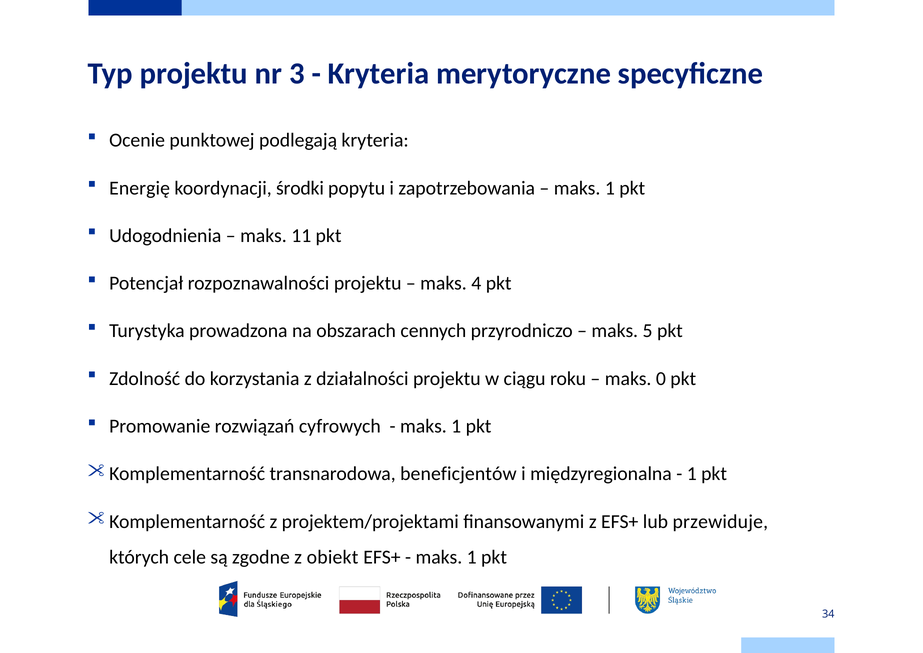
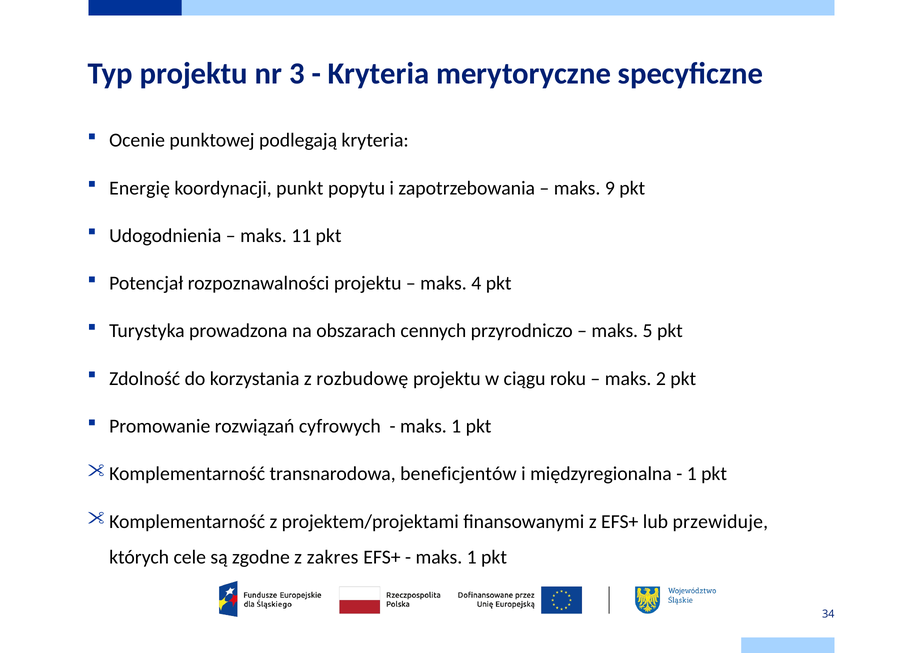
środki: środki -> punkt (300, 188)
1: 1 -> 9 (610, 188)
działalności: działalności -> rozbudowę (362, 378)
0: 0 -> 2 (661, 378)
obiekt: obiekt -> zakres (333, 557)
